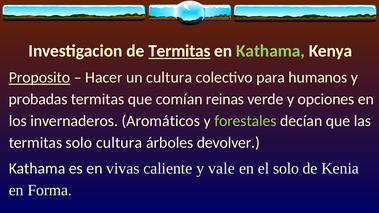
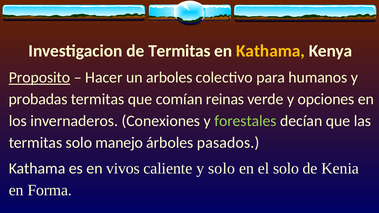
Termitas underline: present -> none (179, 51)
Kathama colour: light green -> yellow (270, 51)
un cultura: cultura -> arboles (169, 78)
Aromáticos: Aromáticos -> Conexiones (161, 121)
solo cultura: cultura -> manejo (119, 143)
devolver: devolver -> pasados (228, 143)
vivas: vivas -> vivos (123, 169)
y vale: vale -> solo (222, 169)
